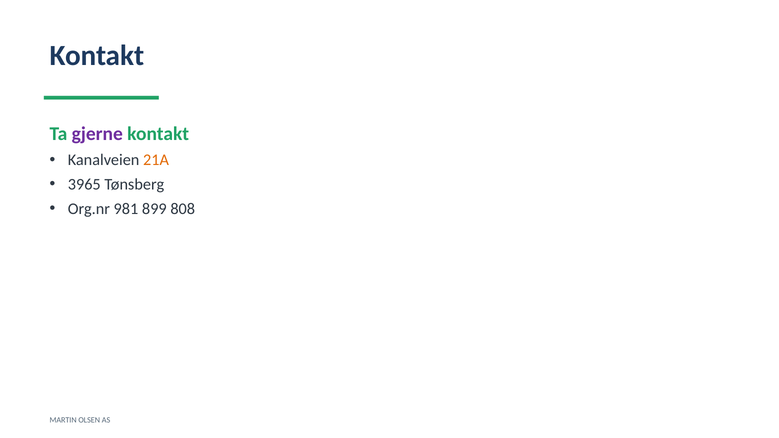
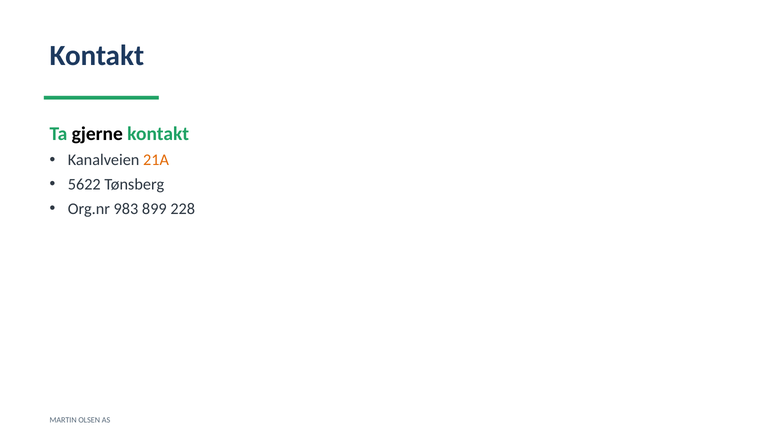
gjerne colour: purple -> black (97, 134)
3965: 3965 -> 5622 (84, 185)
981: 981 -> 983 (126, 209)
808: 808 -> 228 (183, 209)
